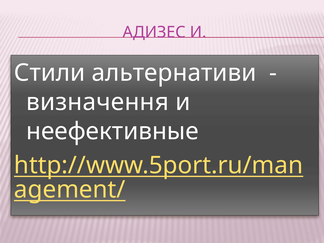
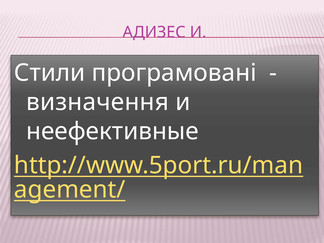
альтернативи: альтернативи -> програмовані (174, 73)
